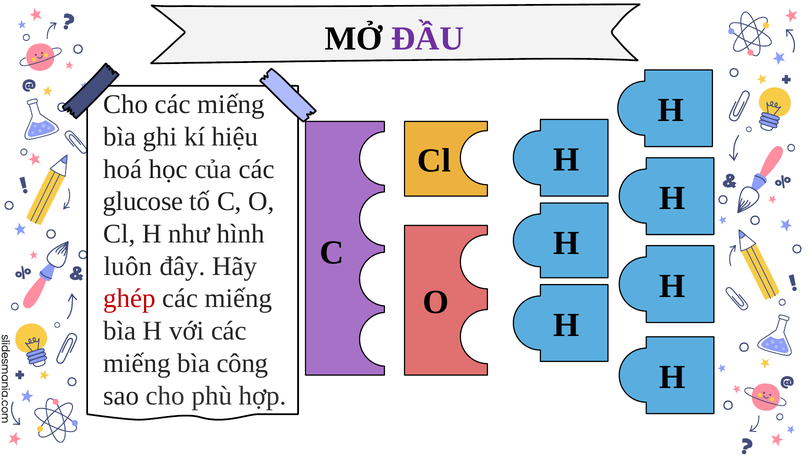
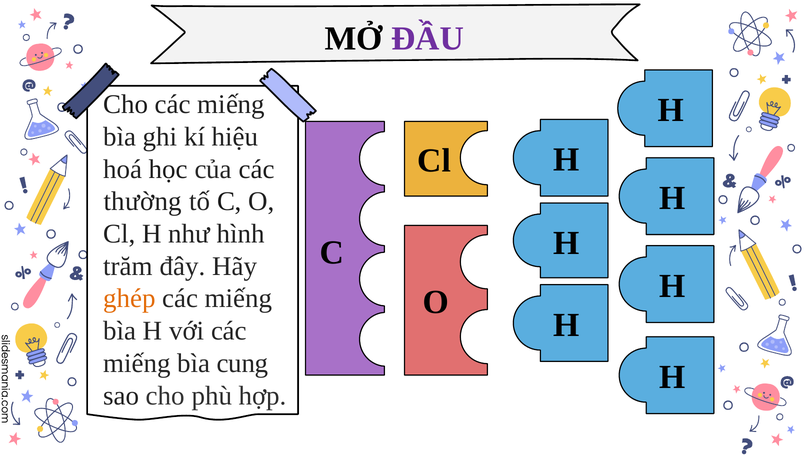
glucose: glucose -> thường (143, 202)
luôn: luôn -> trăm (128, 266)
ghép colour: red -> orange (129, 299)
công: công -> cung (242, 363)
